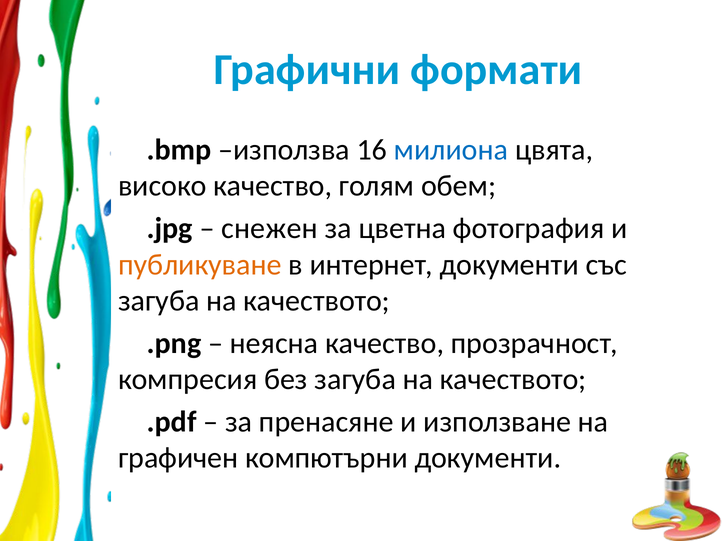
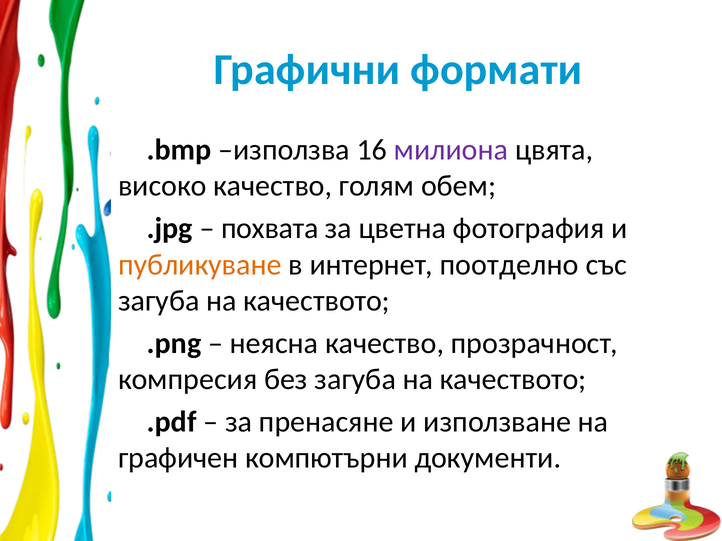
милиона colour: blue -> purple (451, 150)
снежен: снежен -> похвата (270, 229)
интернет документи: документи -> поотделно (509, 265)
